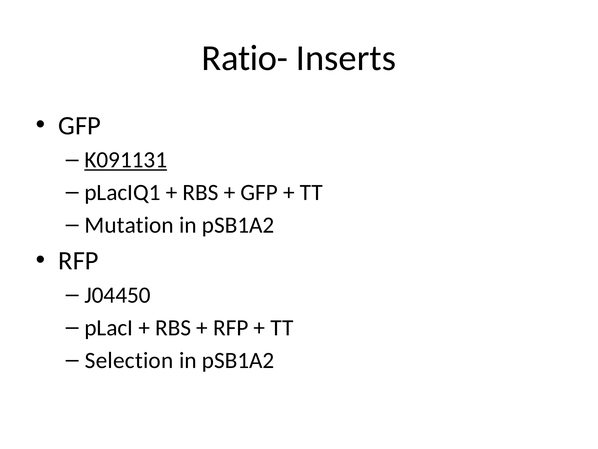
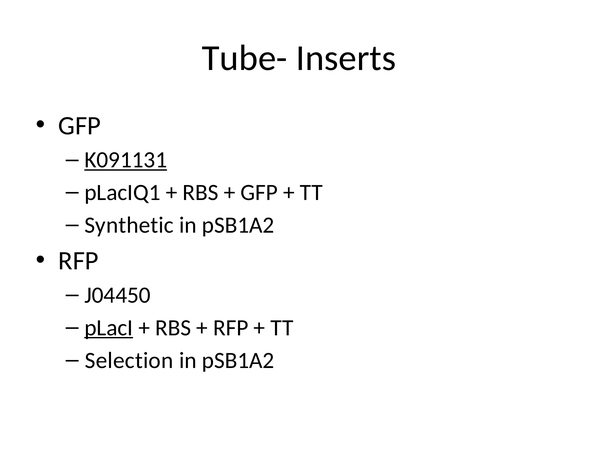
Ratio-: Ratio- -> Tube- (245, 58)
Mutation: Mutation -> Synthetic (129, 225)
pLacI underline: none -> present (109, 327)
